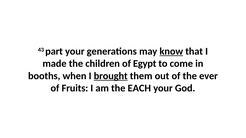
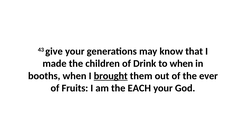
part: part -> give (54, 51)
know underline: present -> none (171, 51)
Egypt: Egypt -> Drink (145, 64)
to come: come -> when (181, 64)
